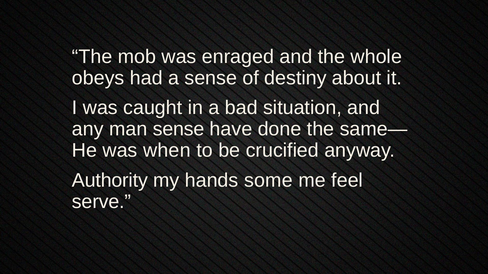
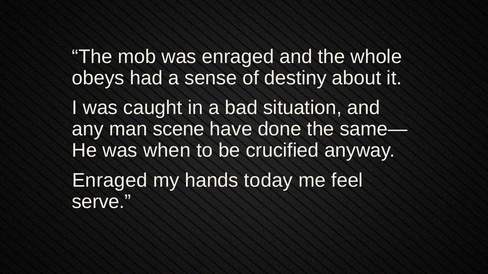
man sense: sense -> scene (179, 129)
Authority: Authority -> Enraged (110, 181)
some: some -> today (268, 181)
